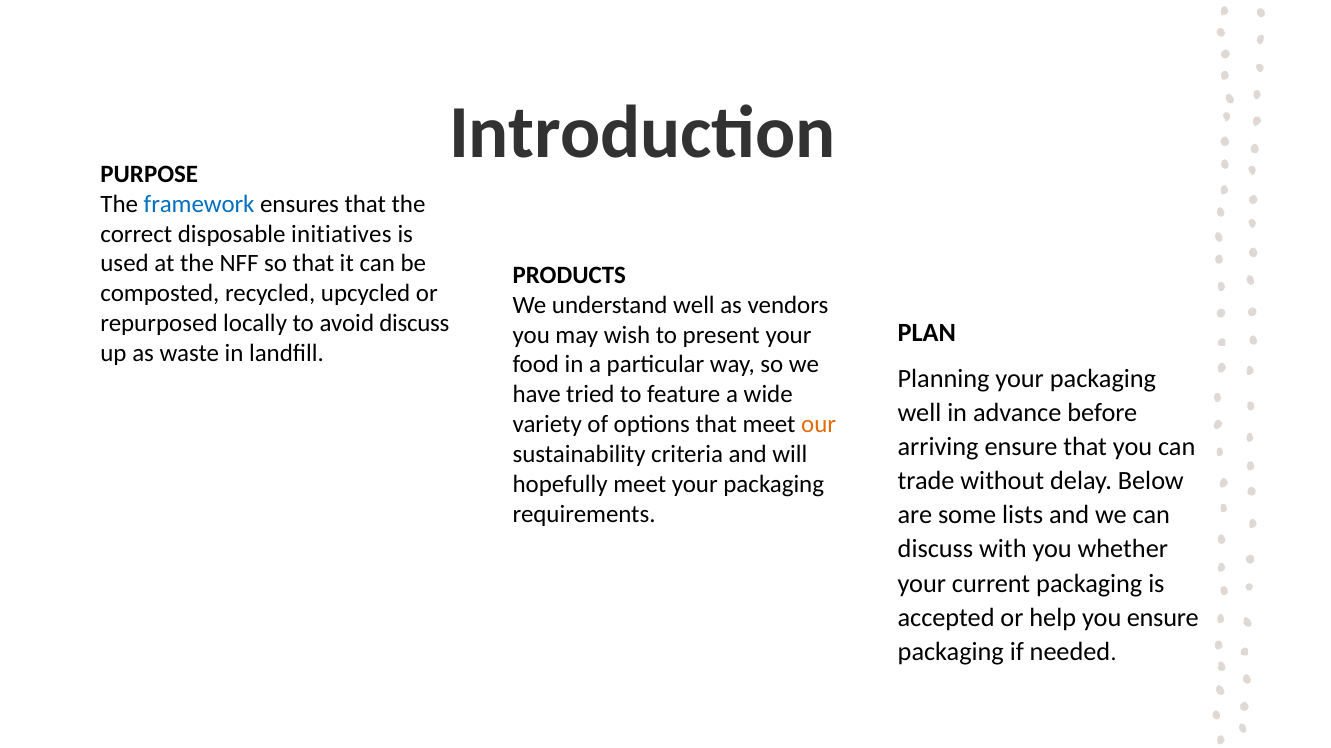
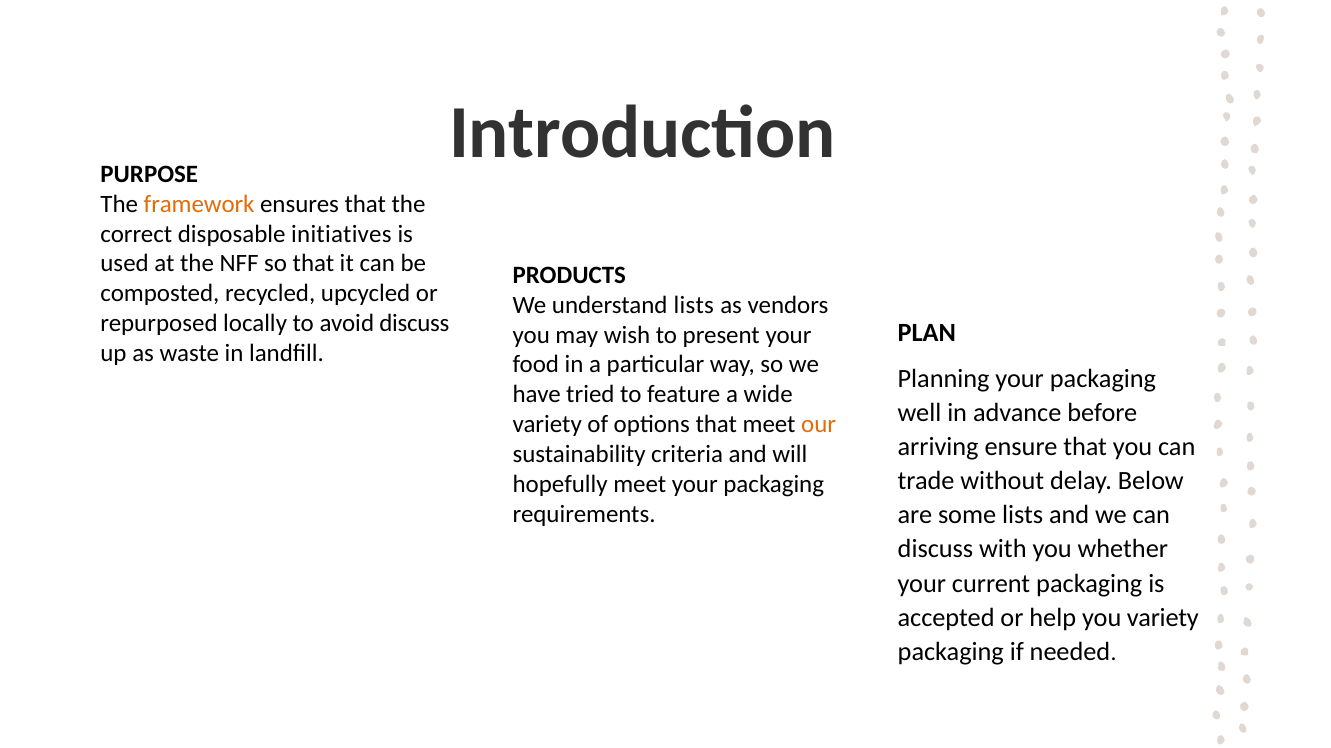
framework colour: blue -> orange (199, 204)
understand well: well -> lists (694, 305)
you ensure: ensure -> variety (1163, 618)
